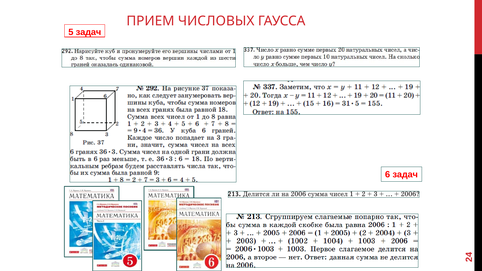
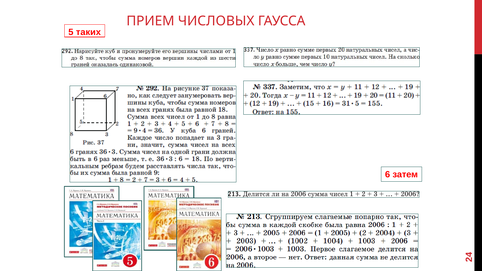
5 задач: задач -> таких (88, 32)
6 задач: задач -> затем (405, 175)
